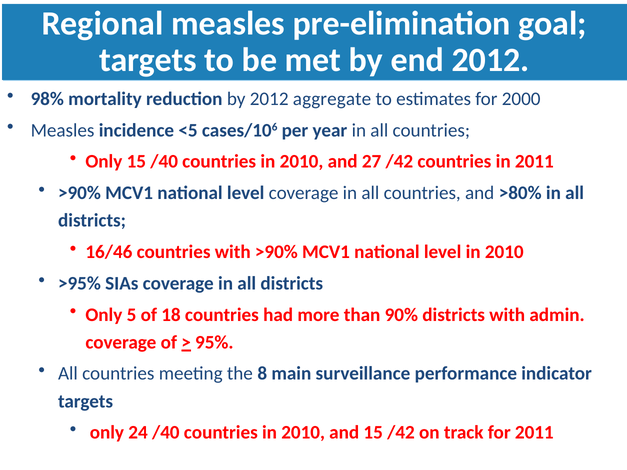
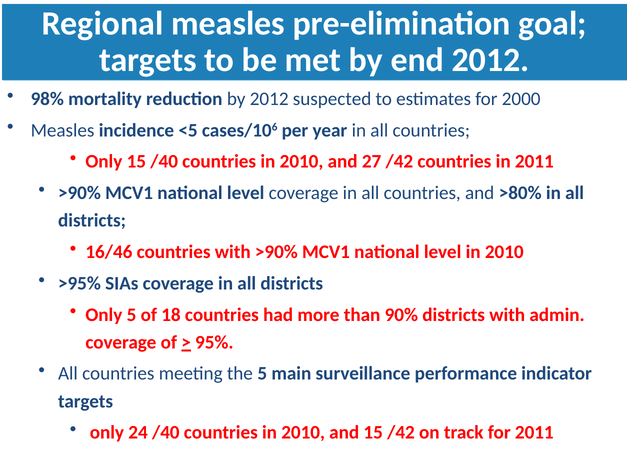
aggregate: aggregate -> suspected (332, 99)
the 8: 8 -> 5 (262, 374)
